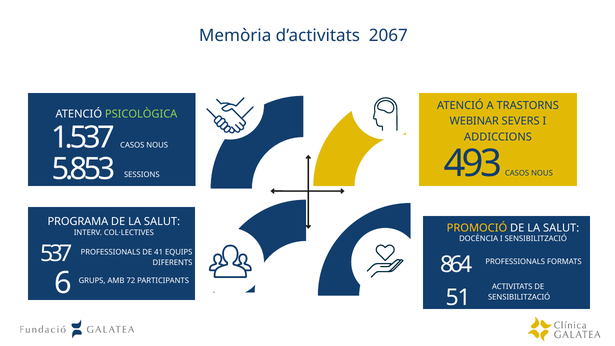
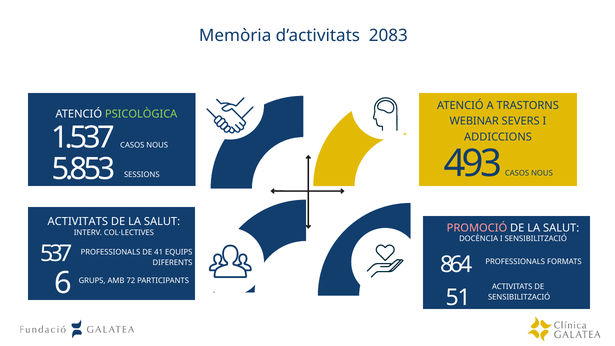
2067: 2067 -> 2083 (388, 35)
PROGRAMA: PROGRAMA -> ACTIVITATS (78, 222)
PROMOCIÓ colour: yellow -> pink (477, 228)
